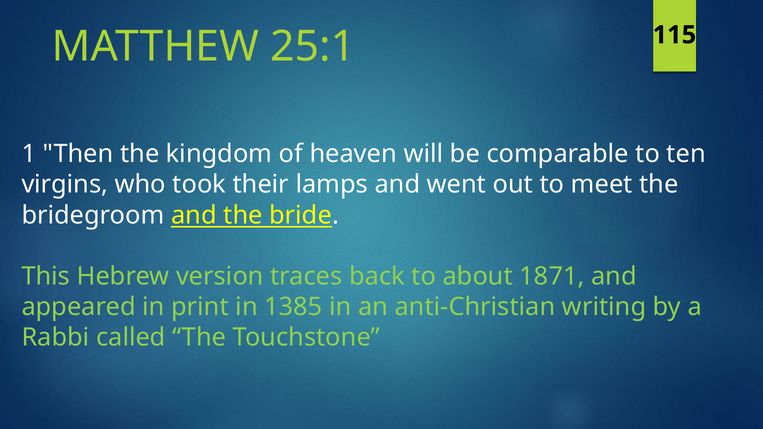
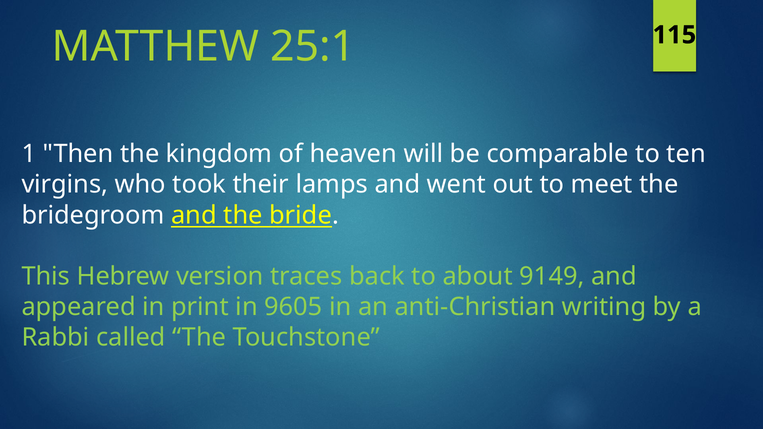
1871: 1871 -> 9149 (552, 276)
1385: 1385 -> 9605 (293, 307)
